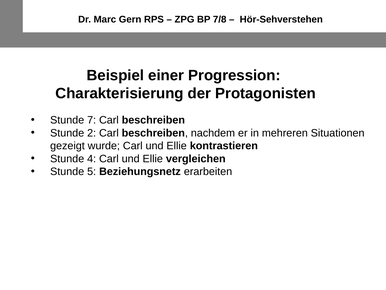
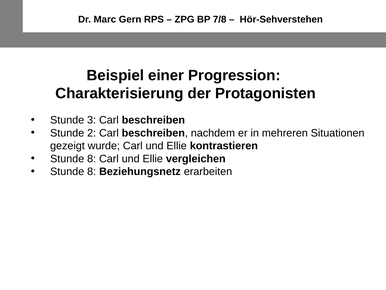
7: 7 -> 3 (92, 120)
4: 4 -> 8 (92, 158)
5: 5 -> 8 (92, 171)
